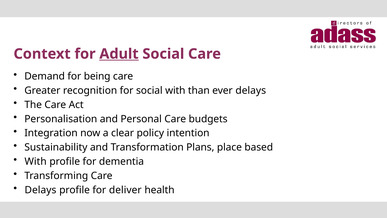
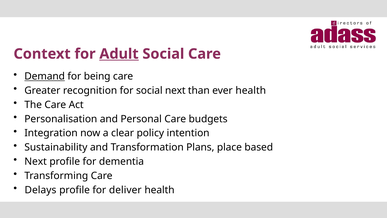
Demand underline: none -> present (45, 76)
social with: with -> next (175, 90)
ever delays: delays -> health (251, 90)
With: With -> Next (36, 161)
